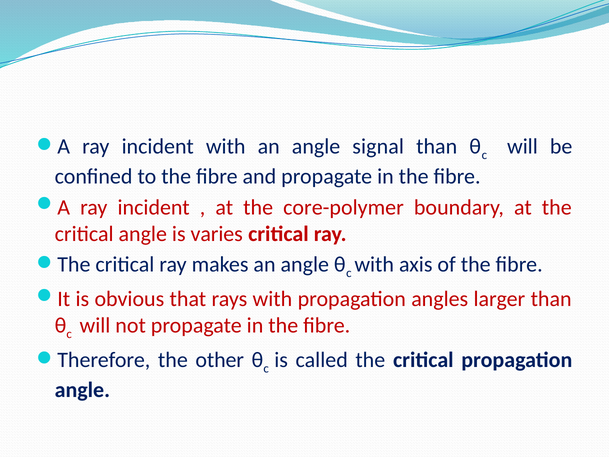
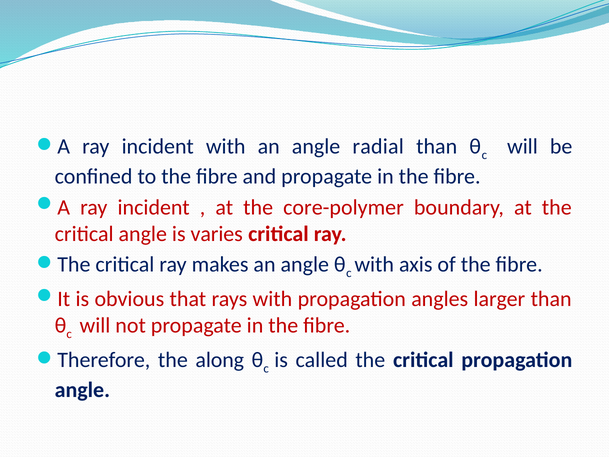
signal: signal -> radial (378, 147)
other: other -> along (220, 360)
